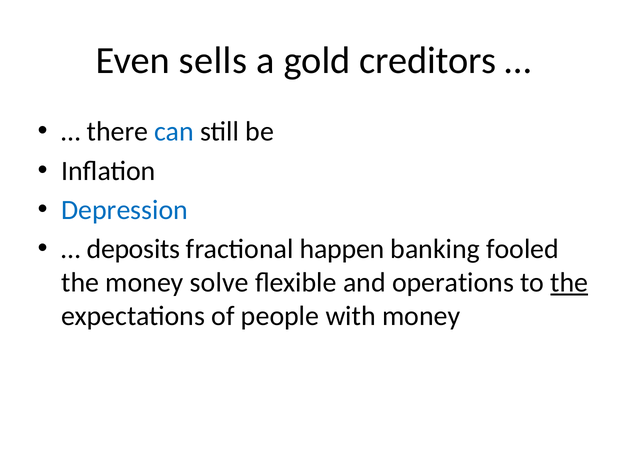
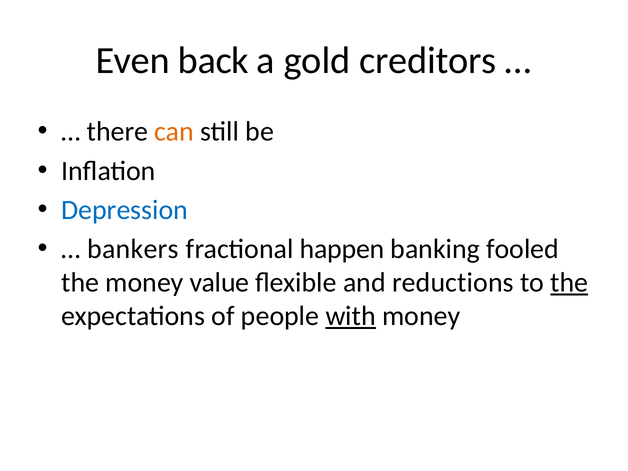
sells: sells -> back (213, 61)
can colour: blue -> orange (174, 132)
deposits: deposits -> bankers (133, 249)
solve: solve -> value (219, 283)
operations: operations -> reductions (453, 283)
with underline: none -> present (351, 316)
